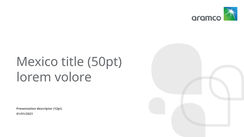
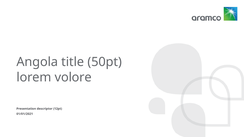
Mexico: Mexico -> Angola (37, 62)
